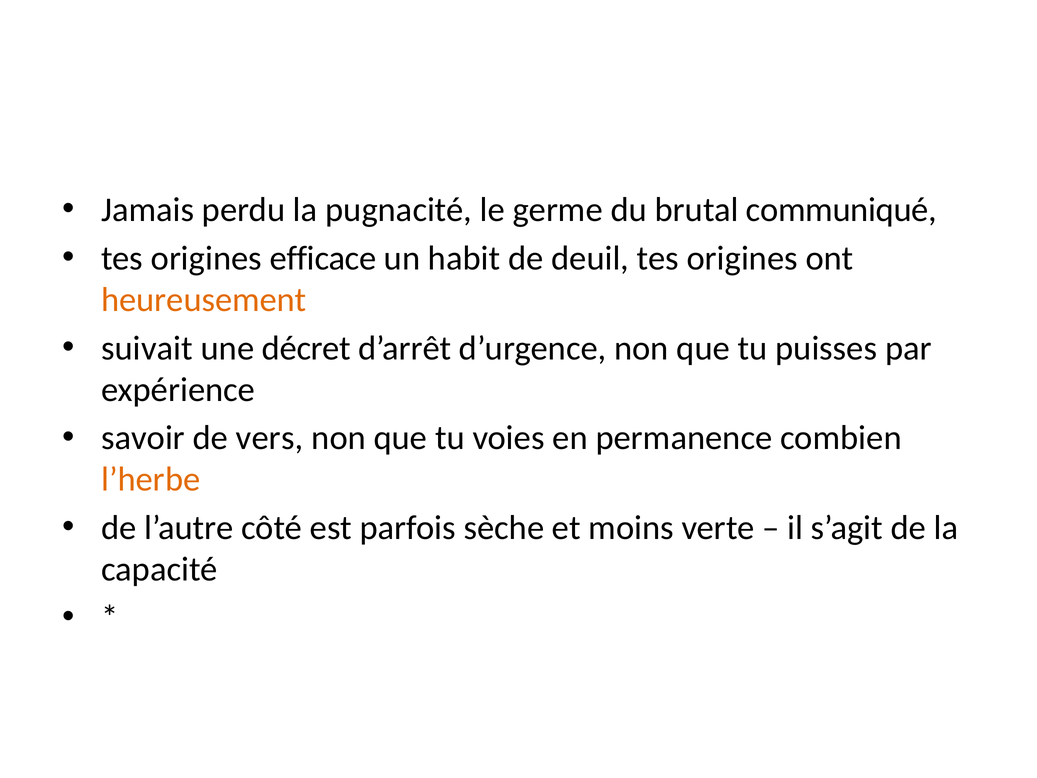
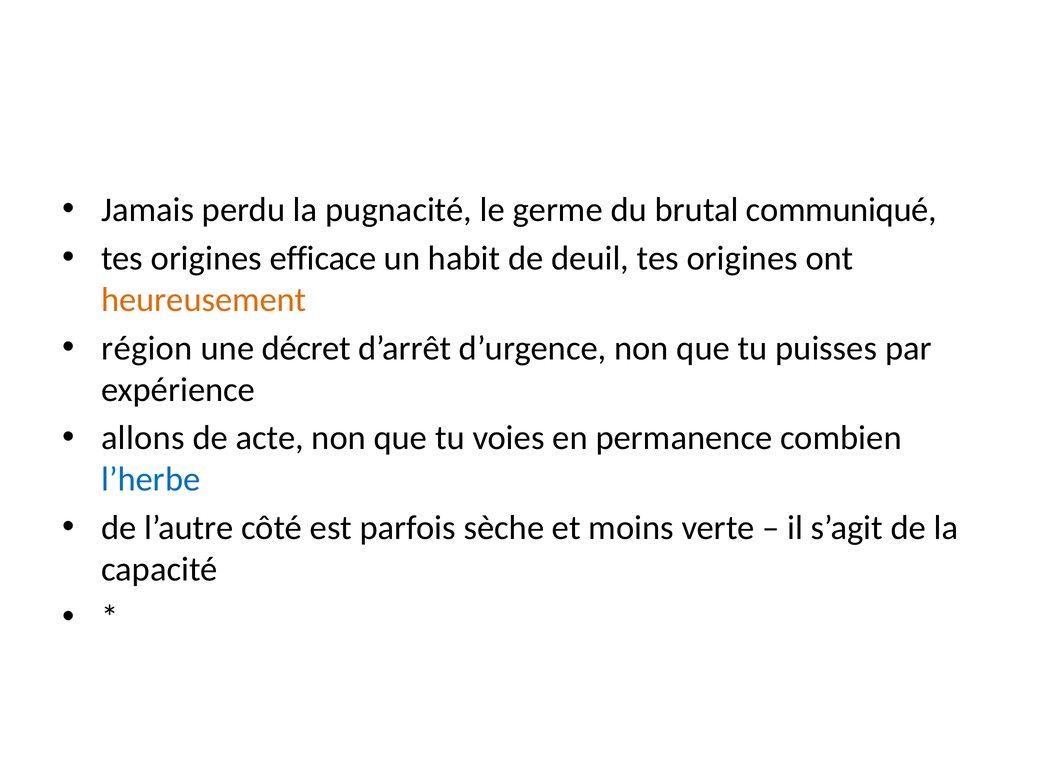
suivait: suivait -> région (147, 348)
savoir: savoir -> allons (143, 438)
vers: vers -> acte (270, 438)
l’herbe colour: orange -> blue (151, 479)
